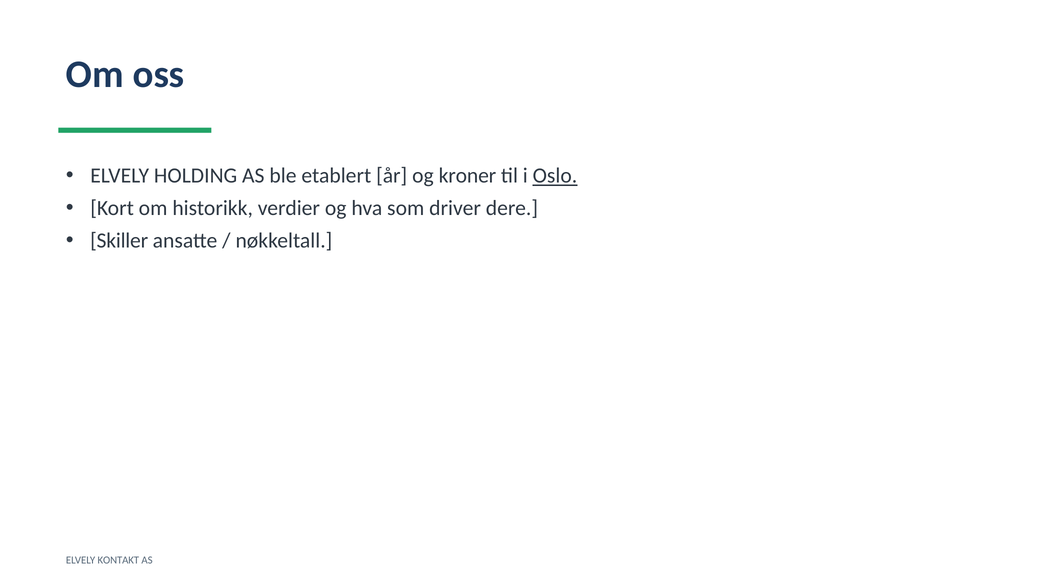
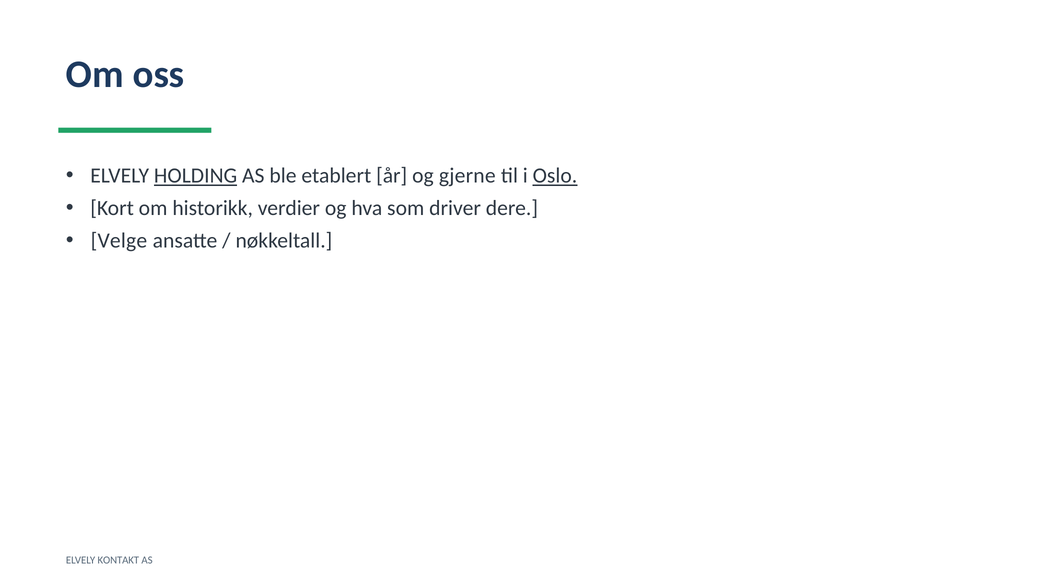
HOLDING underline: none -> present (196, 176)
kroner: kroner -> gjerne (467, 176)
Skiller: Skiller -> Velge (119, 240)
